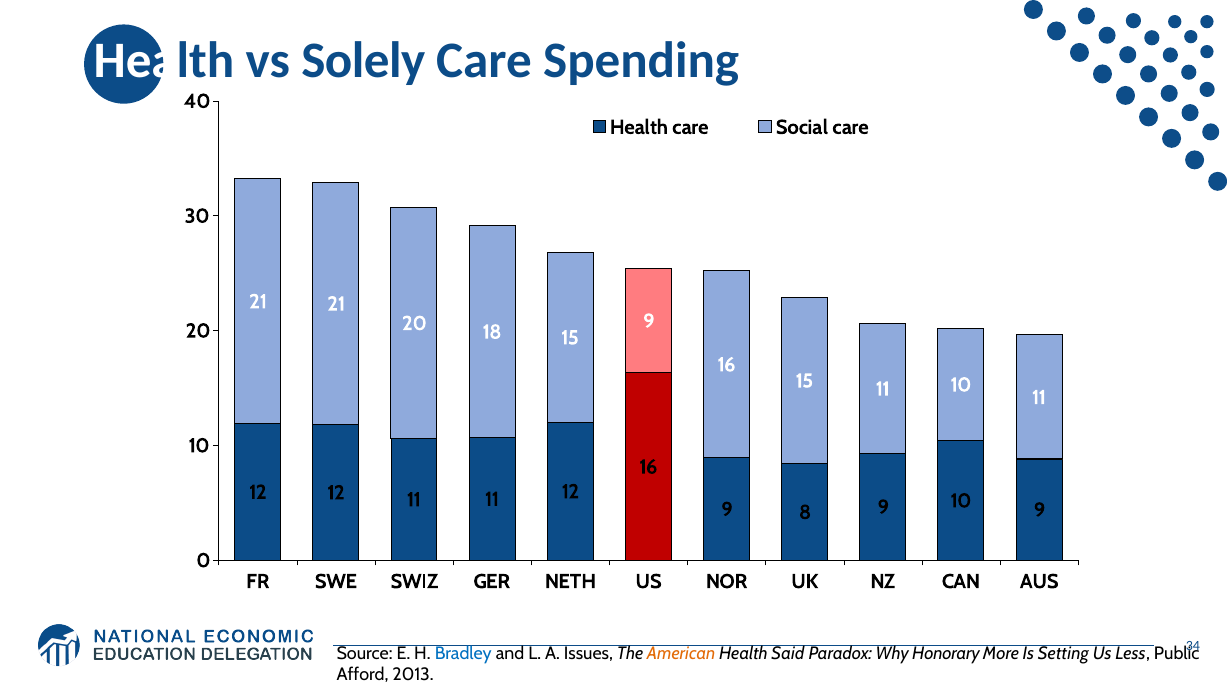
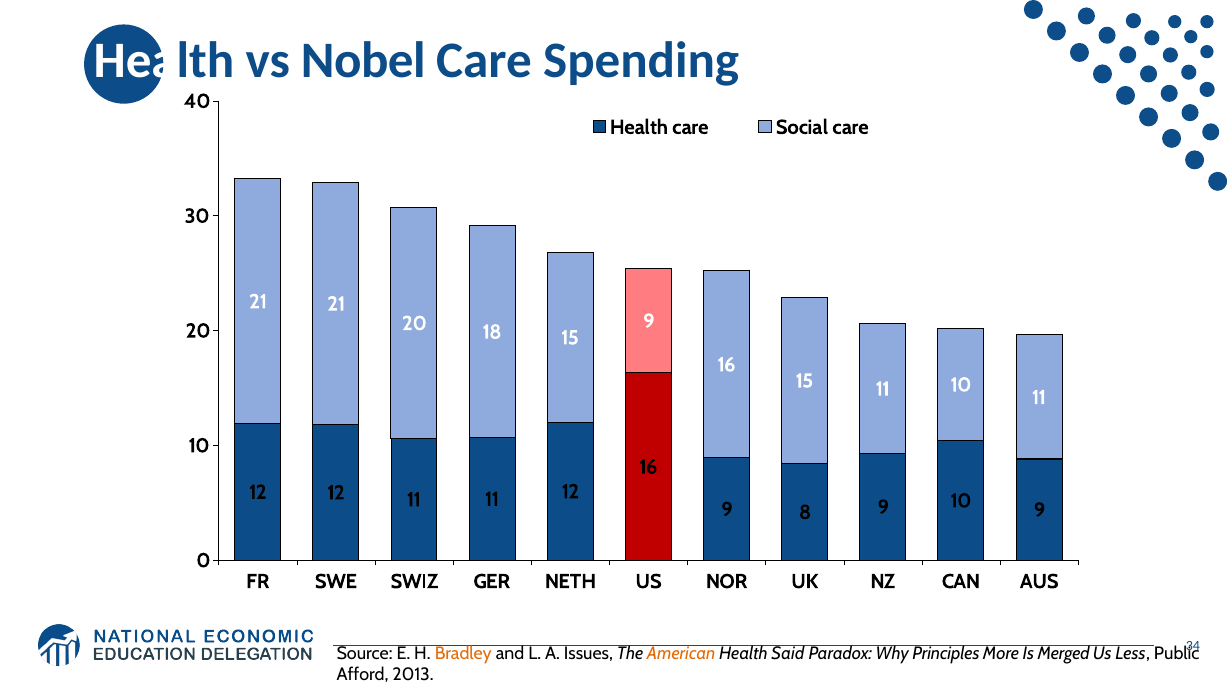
Solely: Solely -> Nobel (363, 61)
Bradley colour: blue -> orange (463, 654)
Honorary: Honorary -> Principles (946, 654)
Setting: Setting -> Merged (1064, 654)
